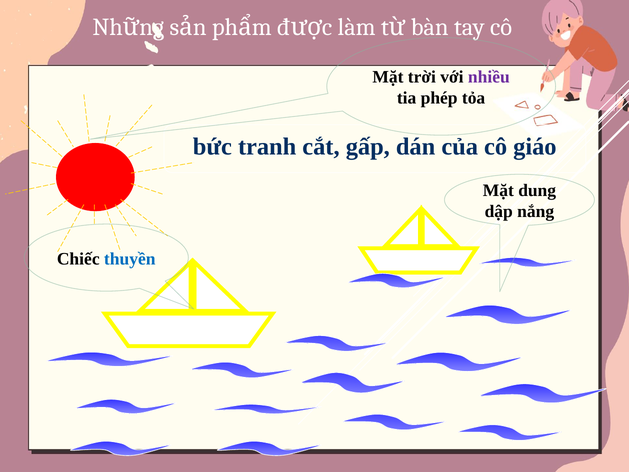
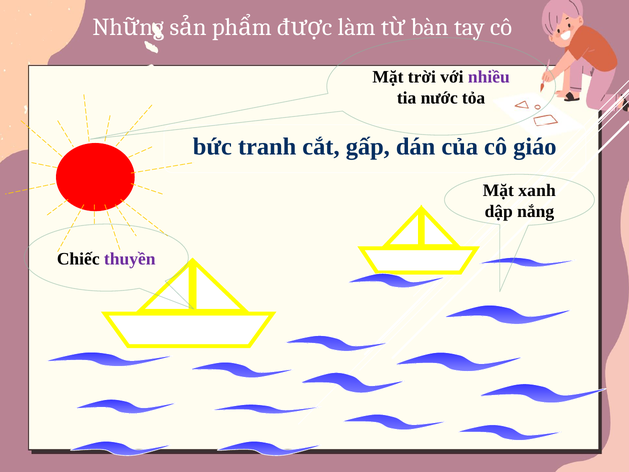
phép: phép -> nước (439, 98)
dung: dung -> xanh (537, 190)
thuyền colour: blue -> purple (130, 259)
